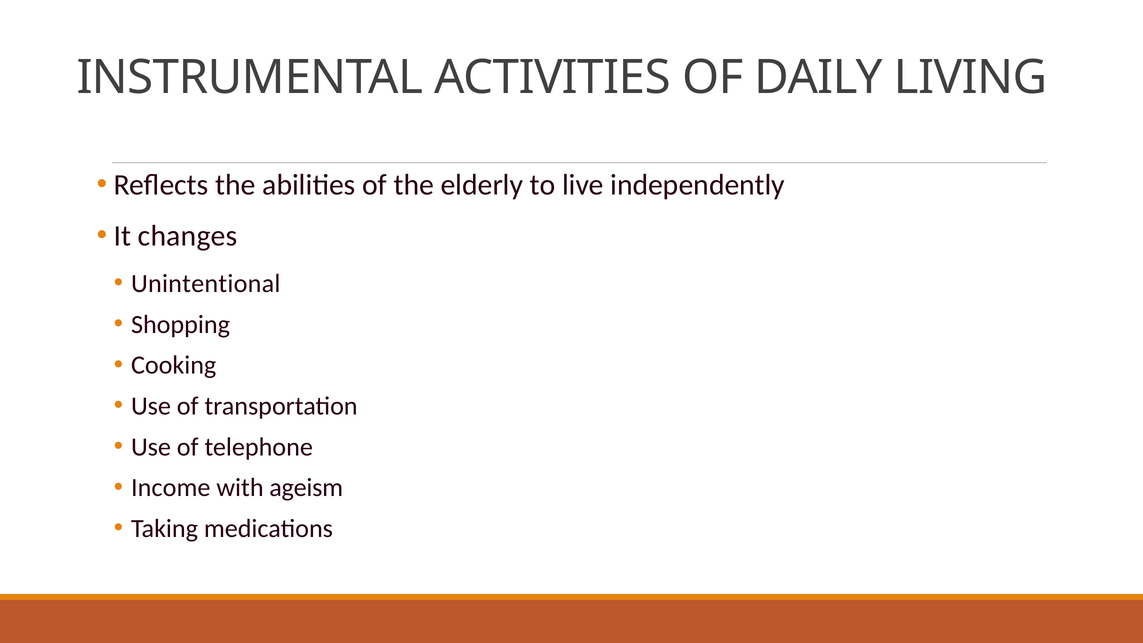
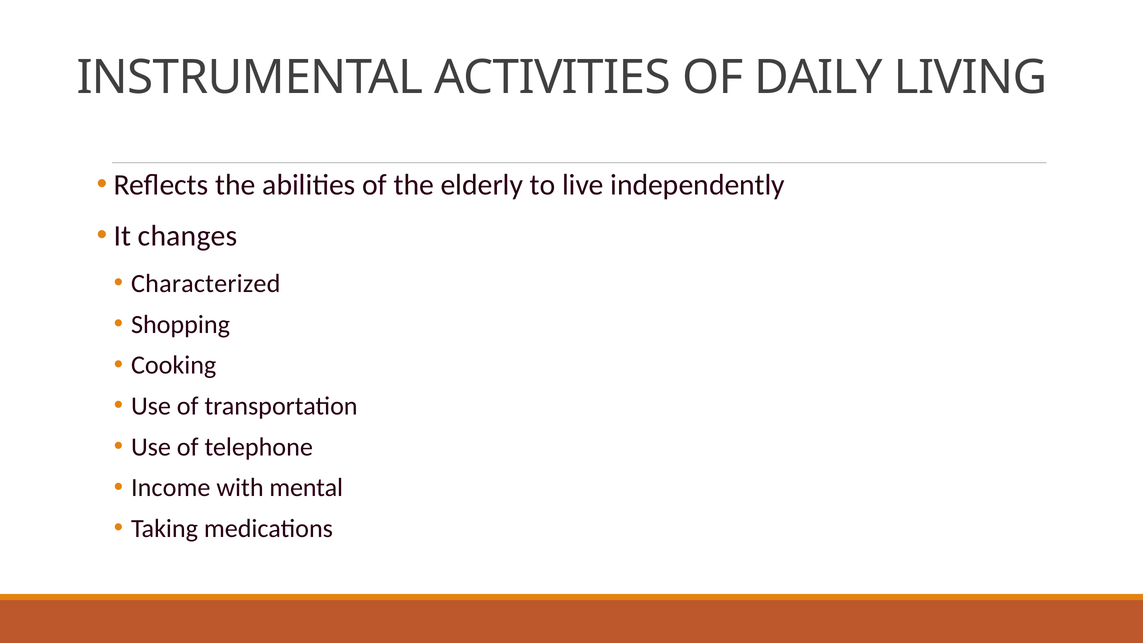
Unintentional: Unintentional -> Characterized (206, 284)
ageism: ageism -> mental (306, 488)
